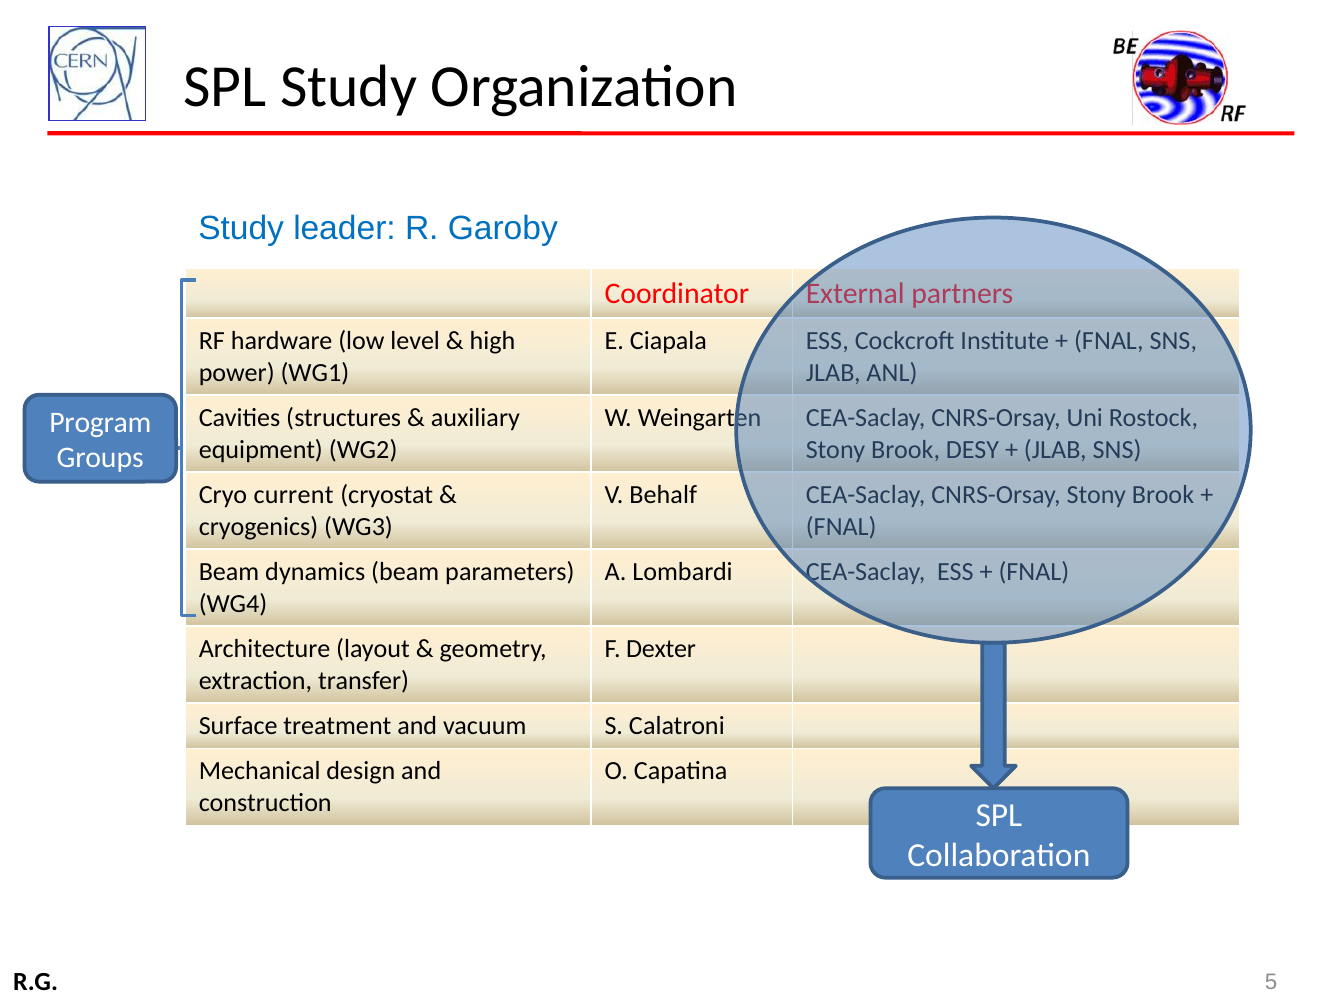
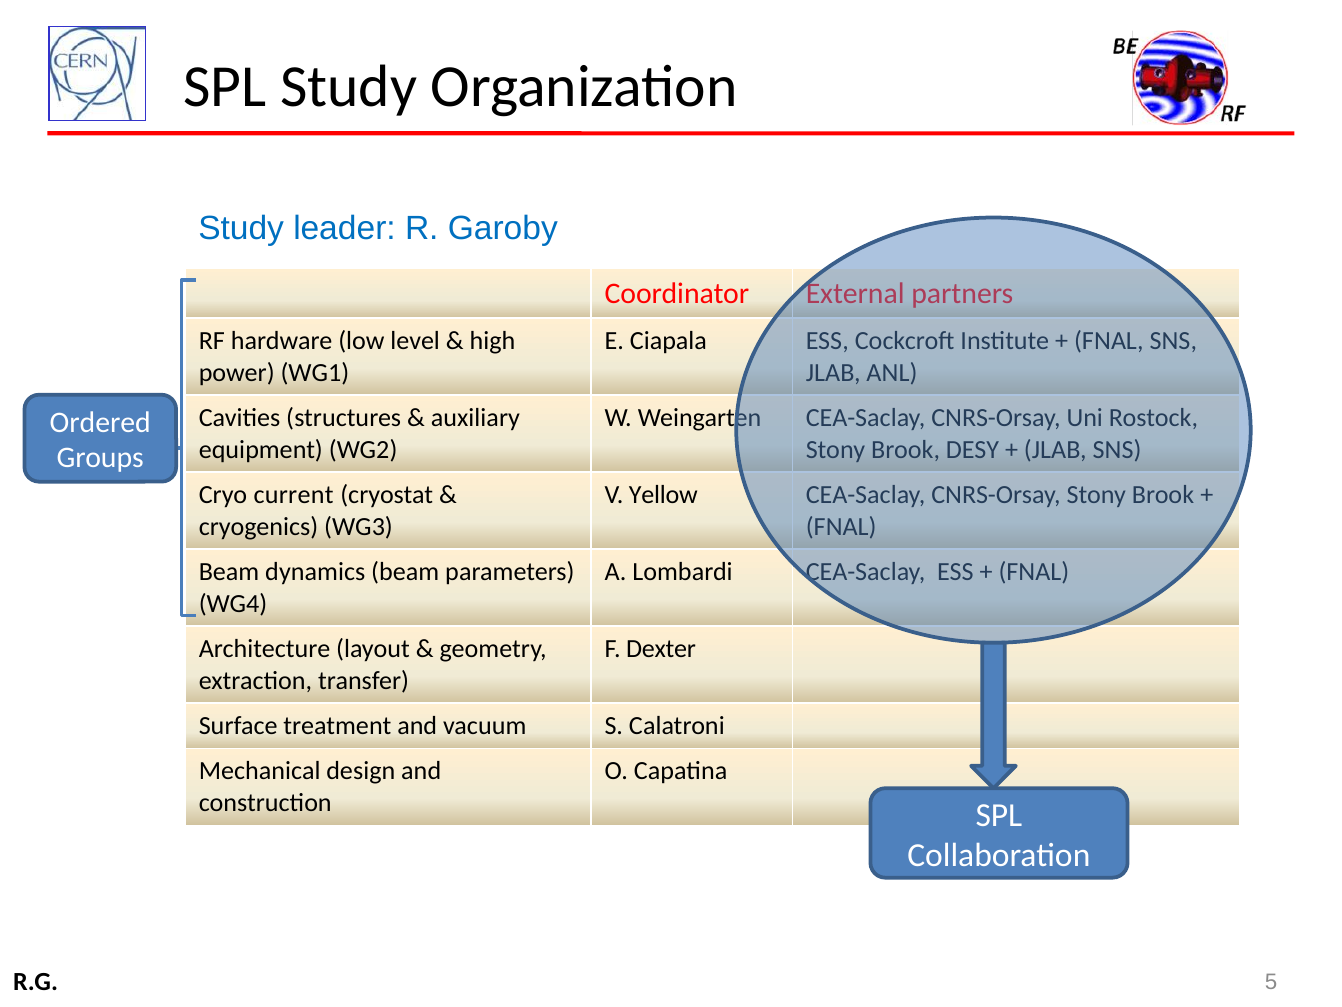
Program: Program -> Ordered (100, 422)
Behalf: Behalf -> Yellow (663, 495)
